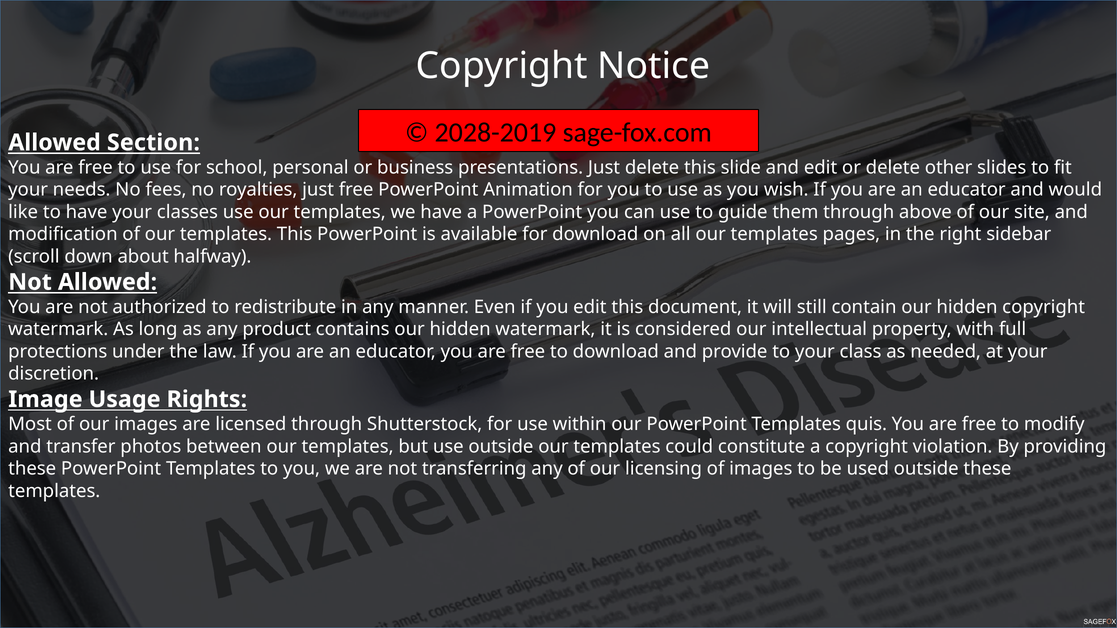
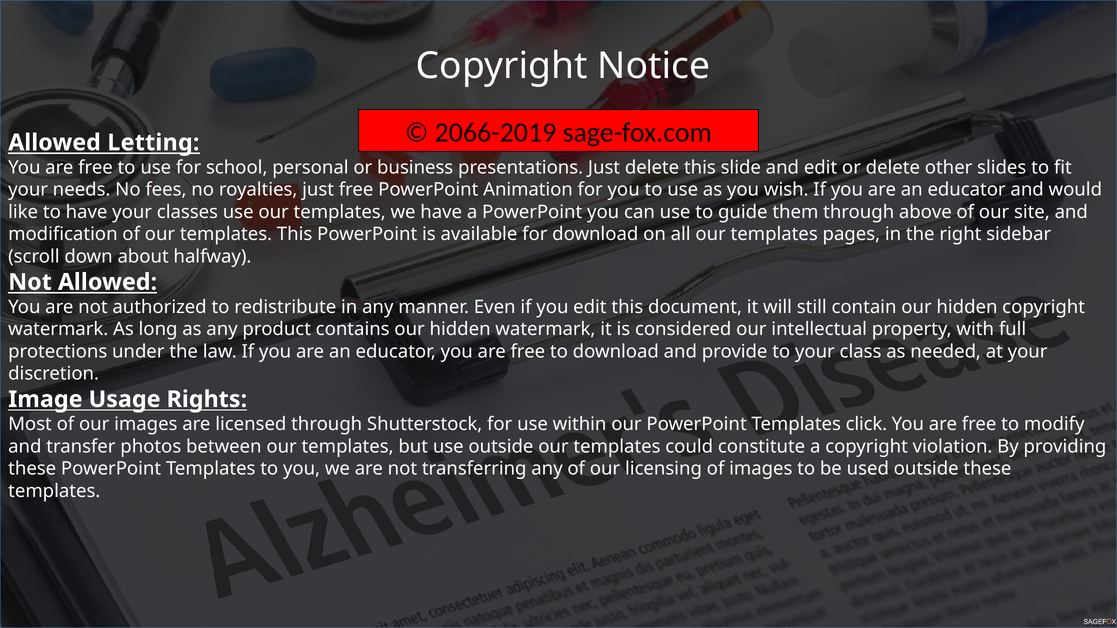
2028-2019: 2028-2019 -> 2066-2019 (495, 133)
Section: Section -> Letting (153, 143)
quis: quis -> click (866, 424)
